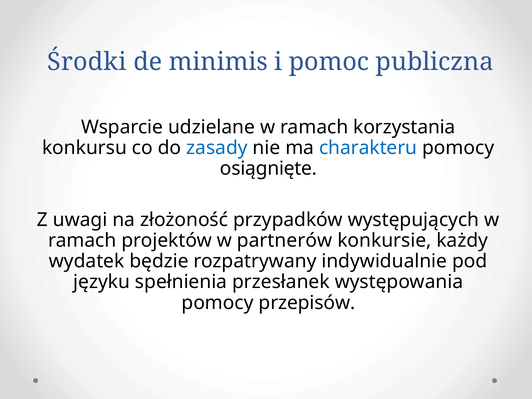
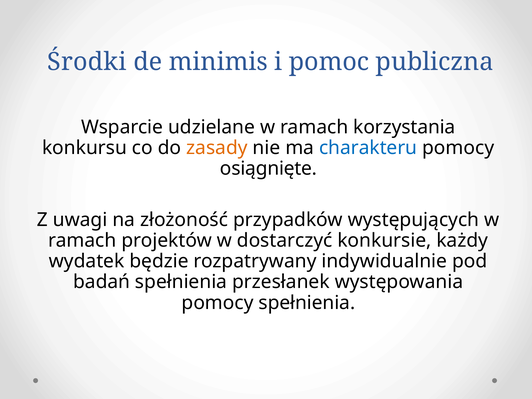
zasady colour: blue -> orange (217, 148)
partnerów: partnerów -> dostarczyć (285, 240)
języku: języku -> badań (102, 282)
pomocy przepisów: przepisów -> spełnienia (307, 303)
